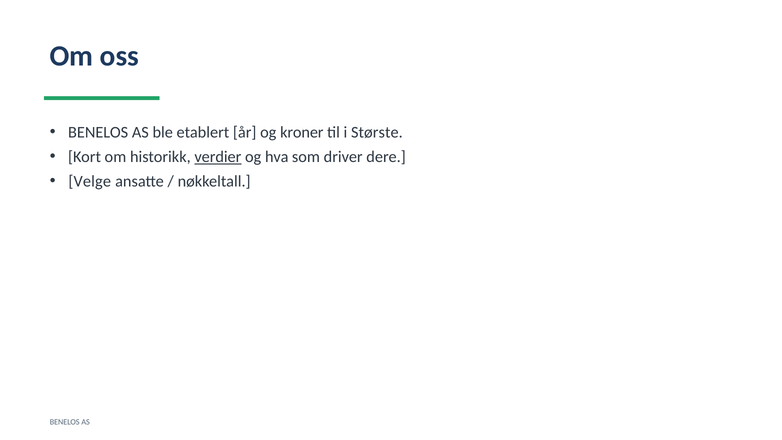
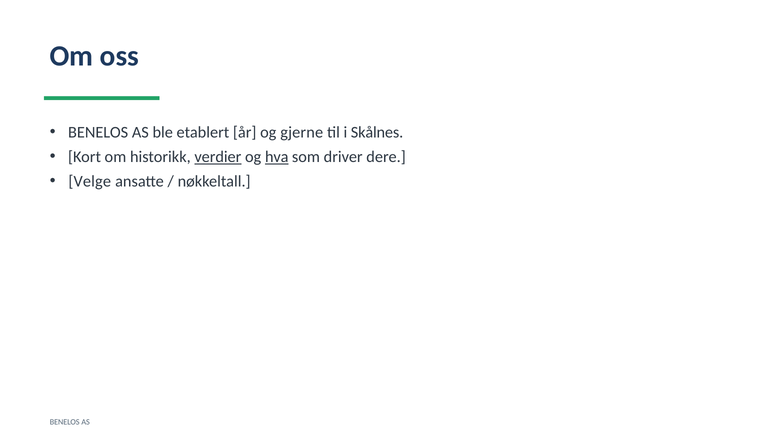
kroner: kroner -> gjerne (302, 132)
Største: Største -> Skålnes (377, 132)
hva underline: none -> present (277, 157)
